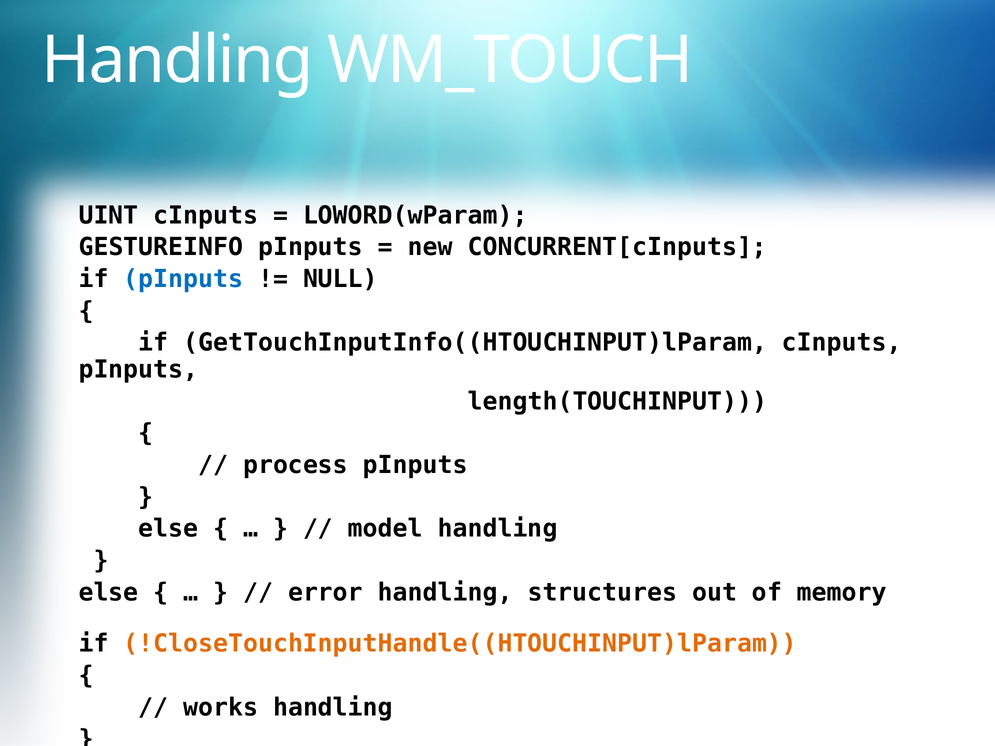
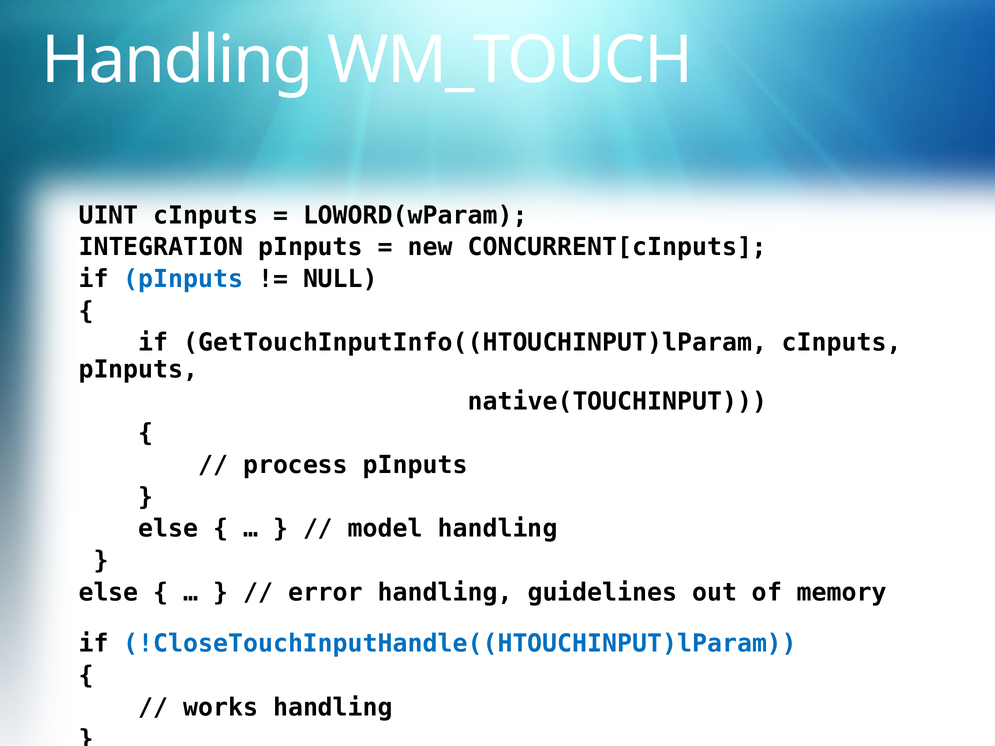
GESTUREINFO: GESTUREINFO -> INTEGRATION (161, 247)
length(TOUCHINPUT: length(TOUCHINPUT -> native(TOUCHINPUT (617, 402)
structures: structures -> guidelines (602, 593)
!CloseTouchInputHandle((HTOUCHINPUT)lParam colour: orange -> blue (460, 644)
